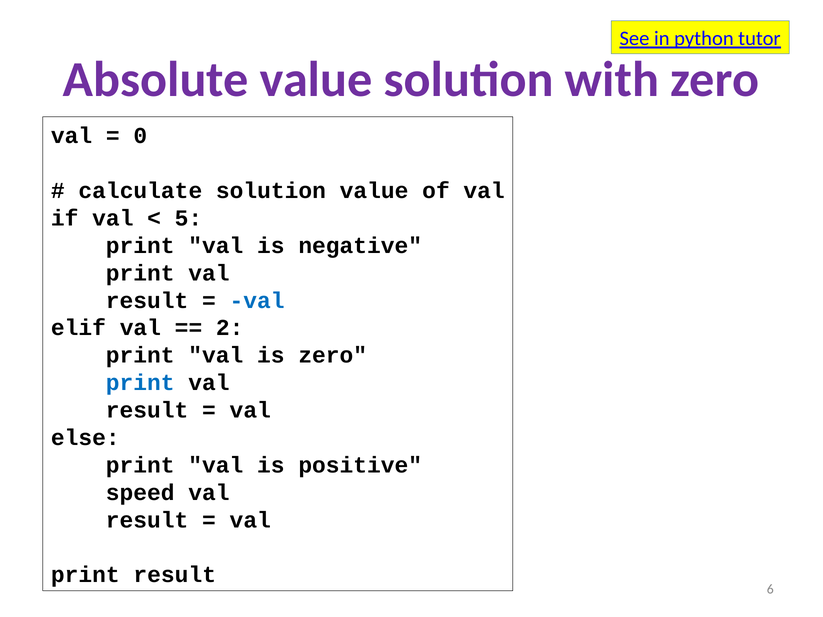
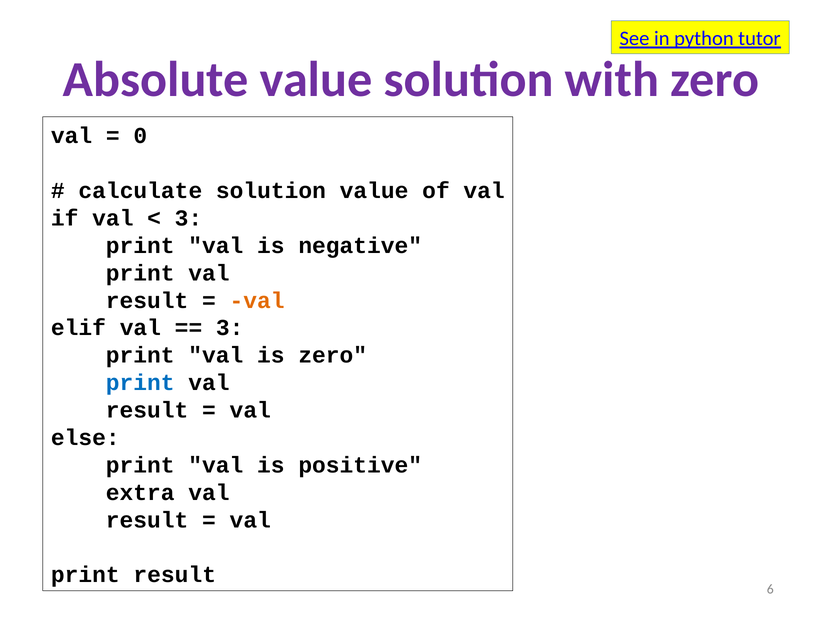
5: 5 -> 3 (188, 218)
val colour: blue -> orange (257, 301)
2: 2 -> 3 (230, 328)
speed: speed -> extra (140, 493)
